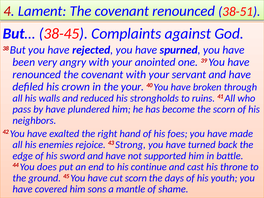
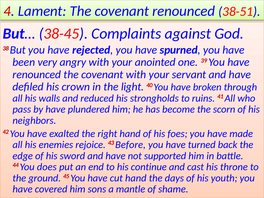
the your: your -> light (133, 87)
Strong: Strong -> Before (130, 145)
cut scorn: scorn -> hand (136, 178)
